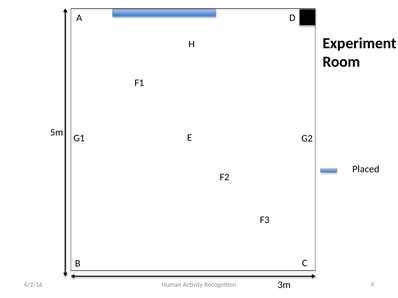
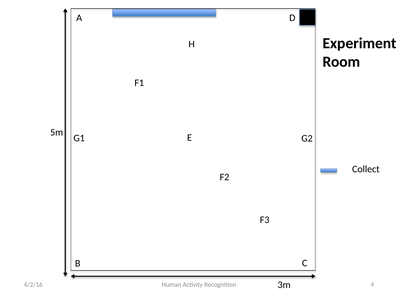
Placed: Placed -> Collect (366, 169)
